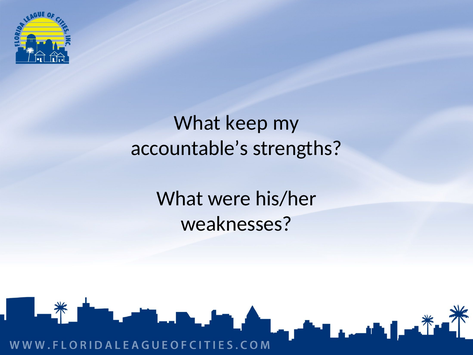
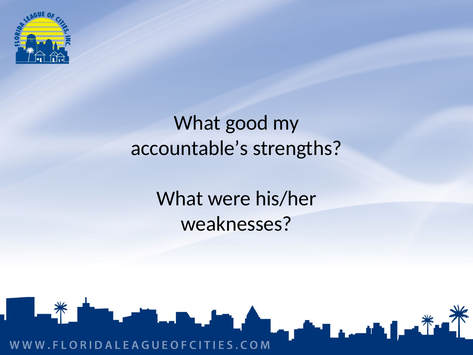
keep: keep -> good (247, 123)
